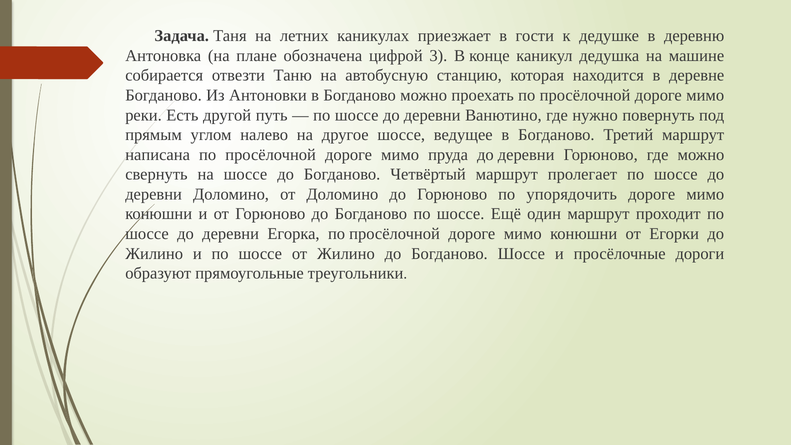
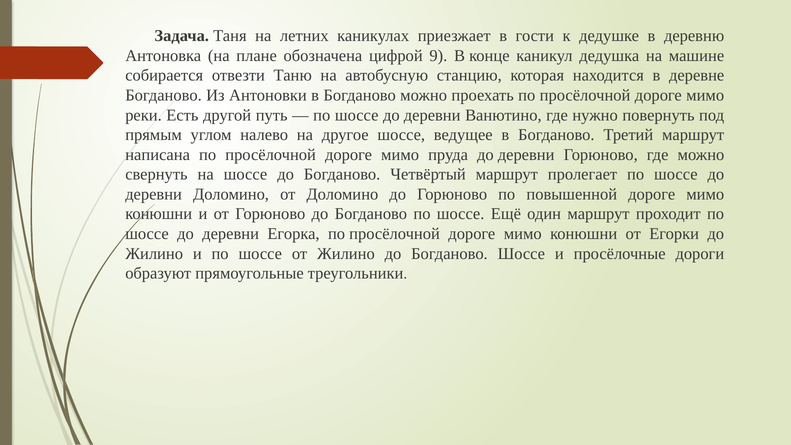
3: 3 -> 9 (438, 56)
упорядочить: упорядочить -> повышенной (572, 194)
